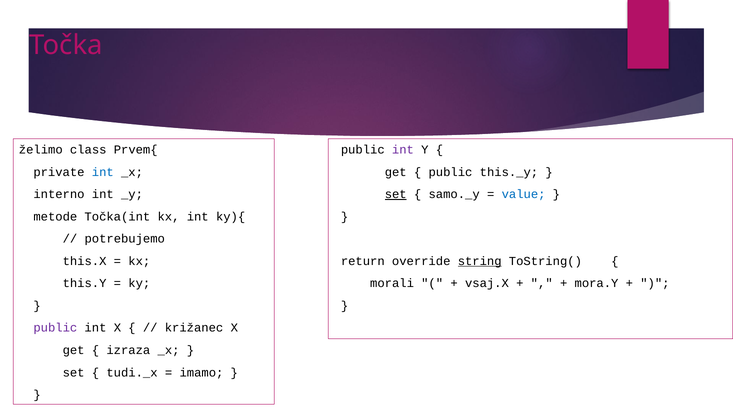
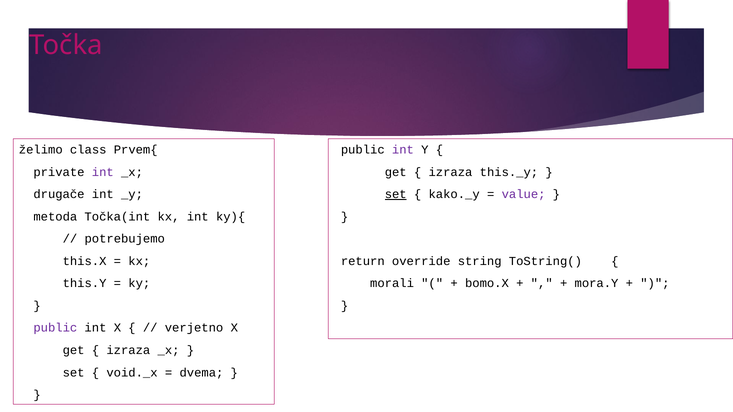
int colour: blue -> purple (103, 172)
public: public -> izraza (450, 172)
interno: interno -> drugače (59, 194)
samo._y: samo._y -> kako._y (454, 194)
value colour: blue -> purple (524, 194)
metode: metode -> metoda (55, 217)
string underline: present -> none (480, 261)
vsaj.X: vsaj.X -> bomo.X (487, 284)
križanec: križanec -> verjetno (194, 328)
tudi._x: tudi._x -> void._x (132, 373)
imamo: imamo -> dvema (201, 373)
